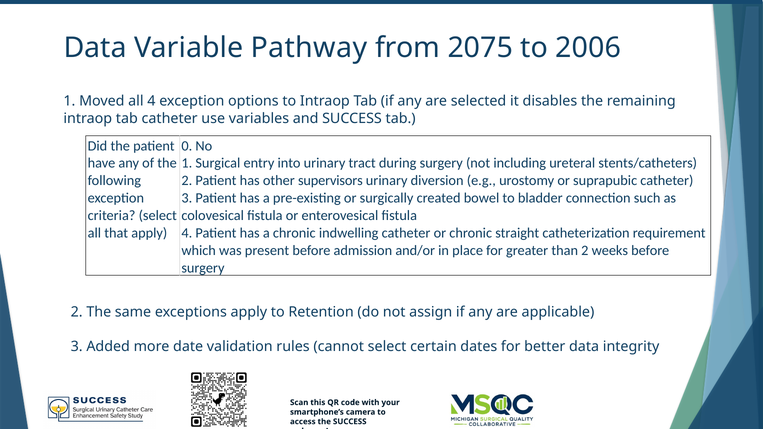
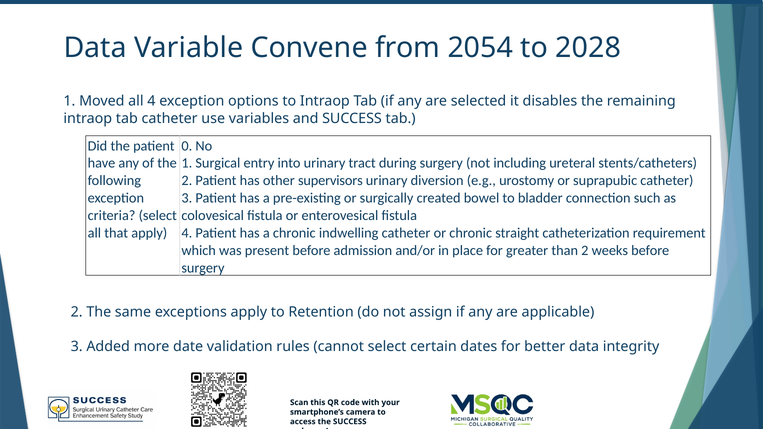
Pathway: Pathway -> Convene (309, 48)
2075: 2075 -> 2054 (480, 48)
2006: 2006 -> 2028 (588, 48)
